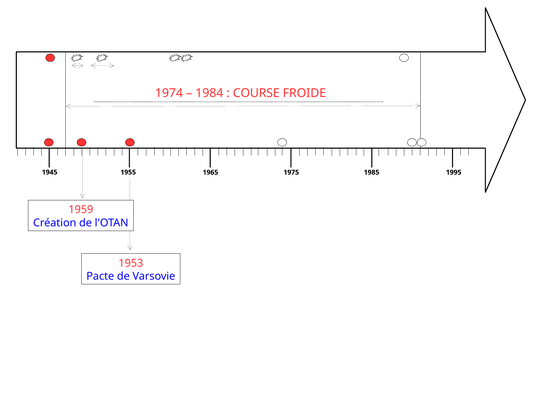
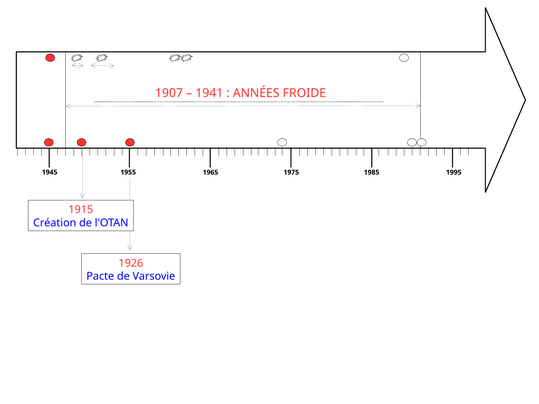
1974: 1974 -> 1907 (169, 93)
1984: 1984 -> 1941 (209, 93)
COURSE: COURSE -> ANNÉES (256, 93)
1959: 1959 -> 1915 (81, 210)
1953: 1953 -> 1926 (131, 263)
